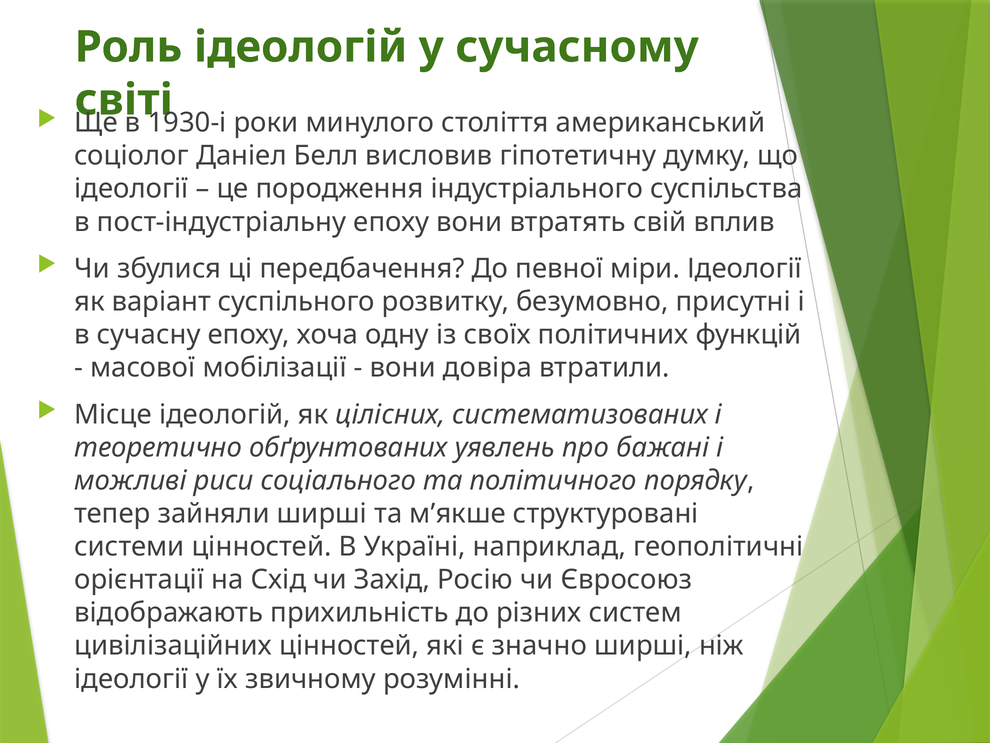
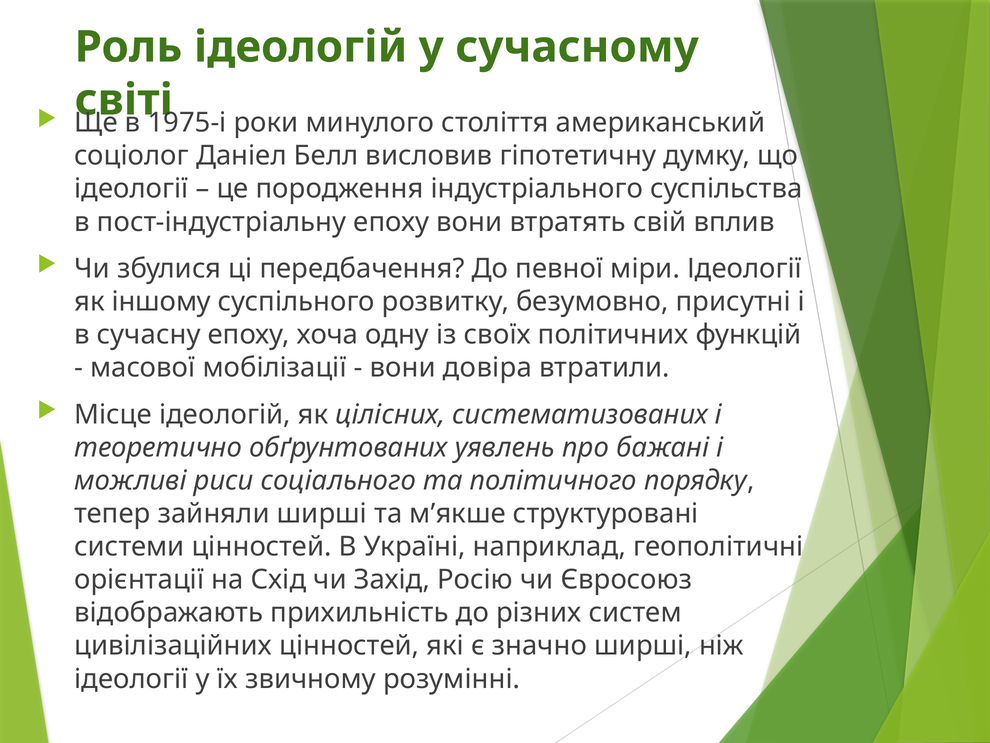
1930-і: 1930-і -> 1975-і (187, 123)
варіант: варіант -> іншому (161, 302)
